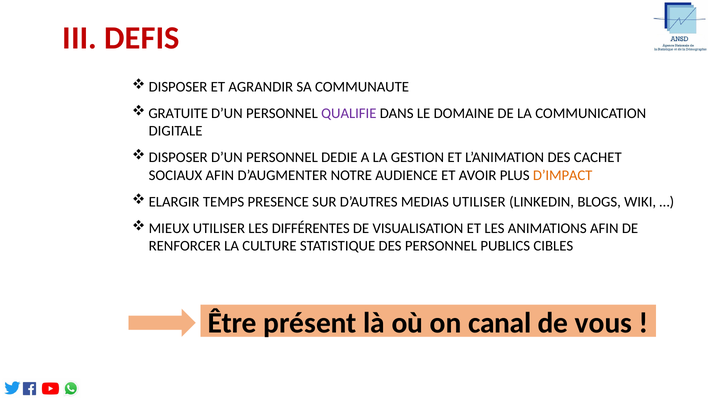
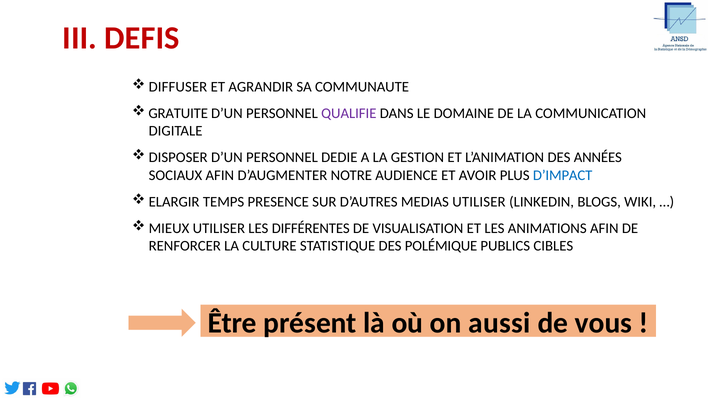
DISPOSER: DISPOSER -> DIFFUSER (178, 87)
CACHET: CACHET -> ANNÉES (598, 158)
D’IMPACT colour: orange -> blue (563, 175)
DES PERSONNEL: PERSONNEL -> POLÉMIQUE (441, 246)
canal: canal -> aussi (500, 323)
